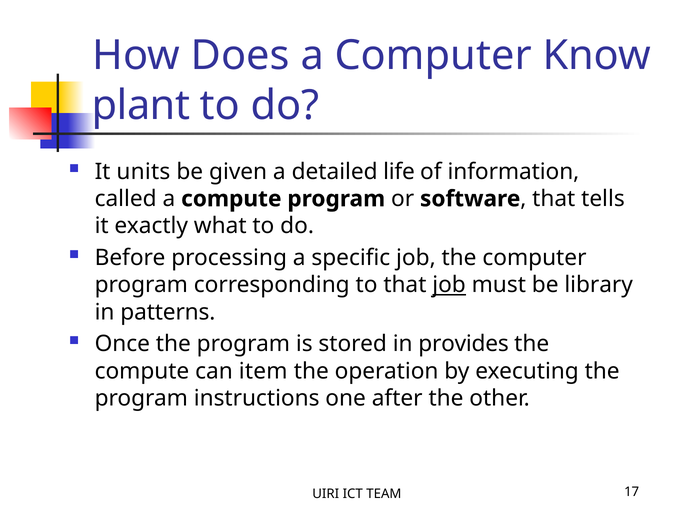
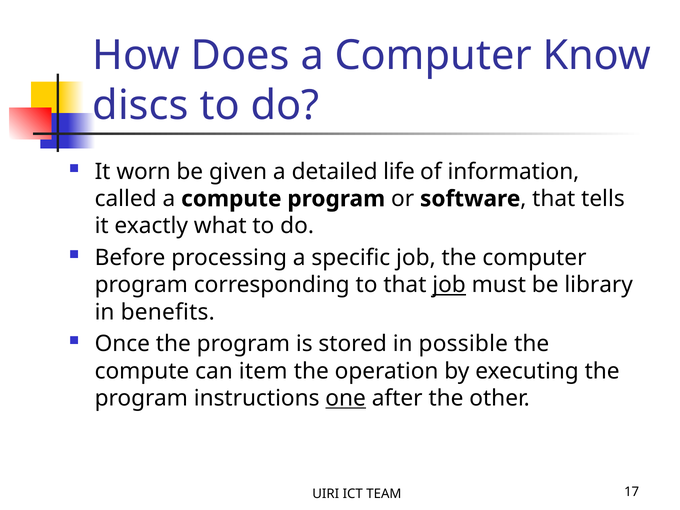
plant: plant -> discs (141, 105)
units: units -> worn (144, 172)
patterns: patterns -> benefits (168, 312)
provides: provides -> possible (463, 344)
one underline: none -> present (346, 398)
